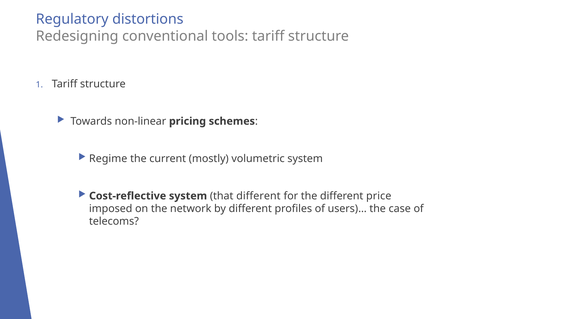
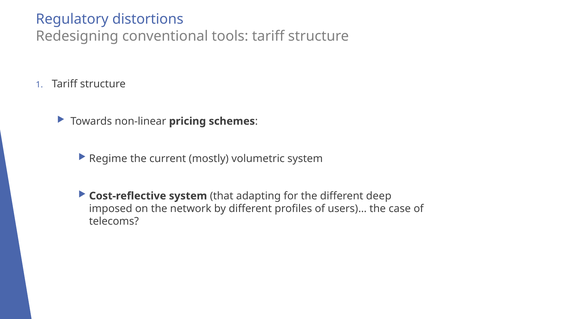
that different: different -> adapting (258, 196)
price: price -> deep (379, 196)
